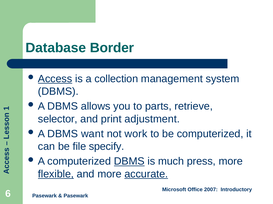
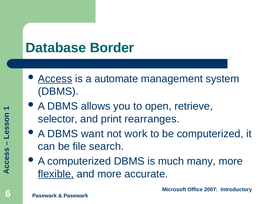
collection: collection -> automate (116, 79)
parts: parts -> open (158, 107)
adjustment: adjustment -> rearranges (152, 119)
specify: specify -> search (107, 147)
DBMS underline: present -> none (129, 162)
press: press -> many (201, 162)
accurate underline: present -> none (146, 175)
